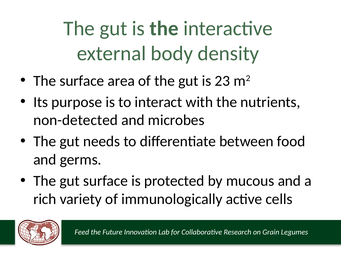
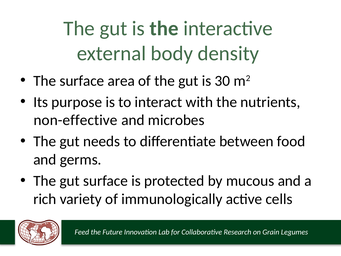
23: 23 -> 30 (222, 81)
non-detected: non-detected -> non-effective (76, 120)
